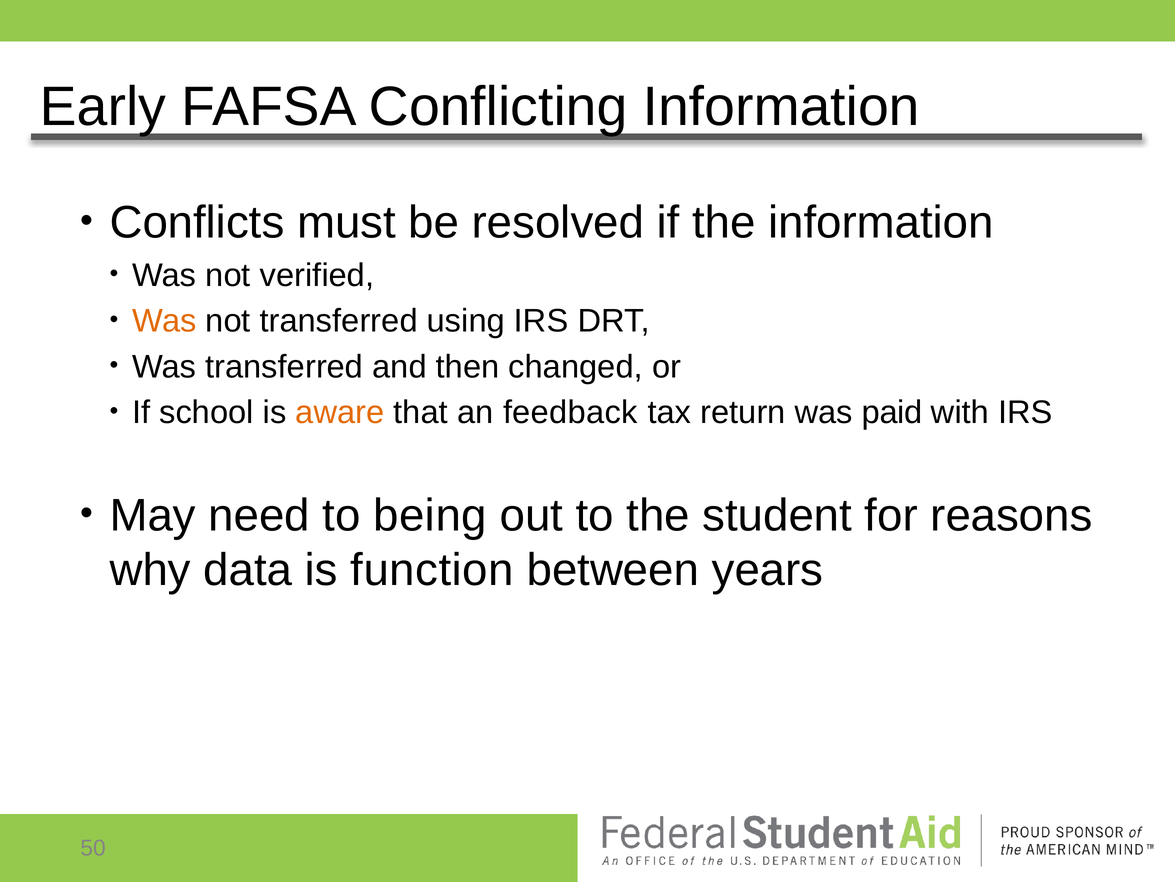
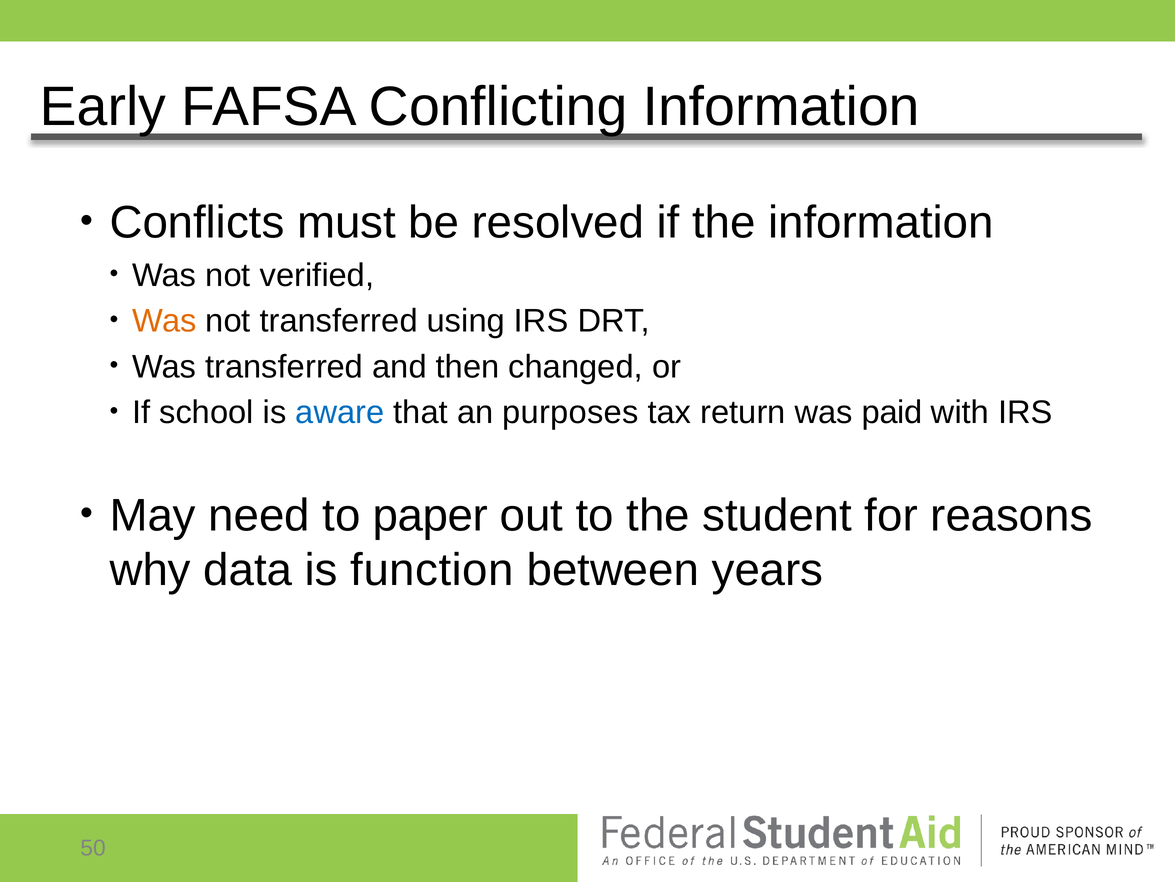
aware colour: orange -> blue (340, 412)
feedback: feedback -> purposes (570, 412)
being: being -> paper (430, 515)
